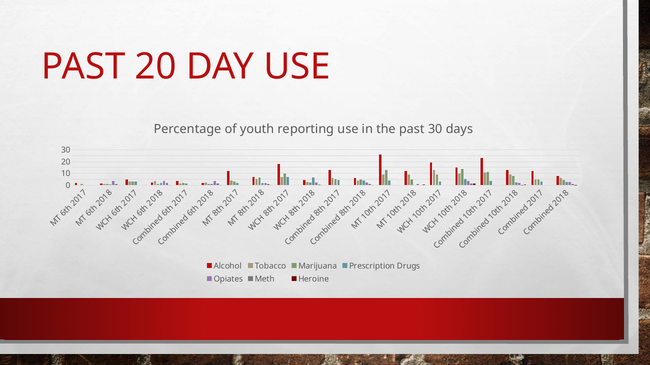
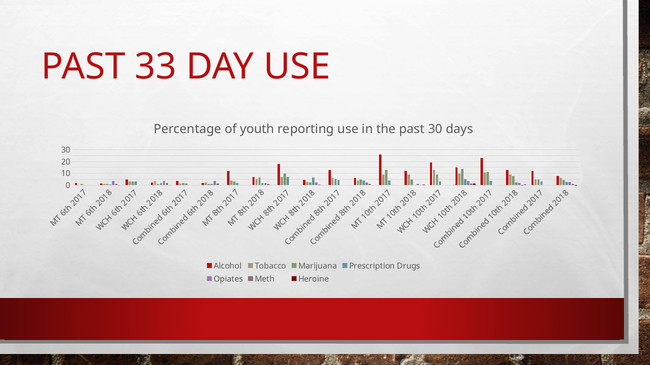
PAST 20: 20 -> 33 (156, 67)
